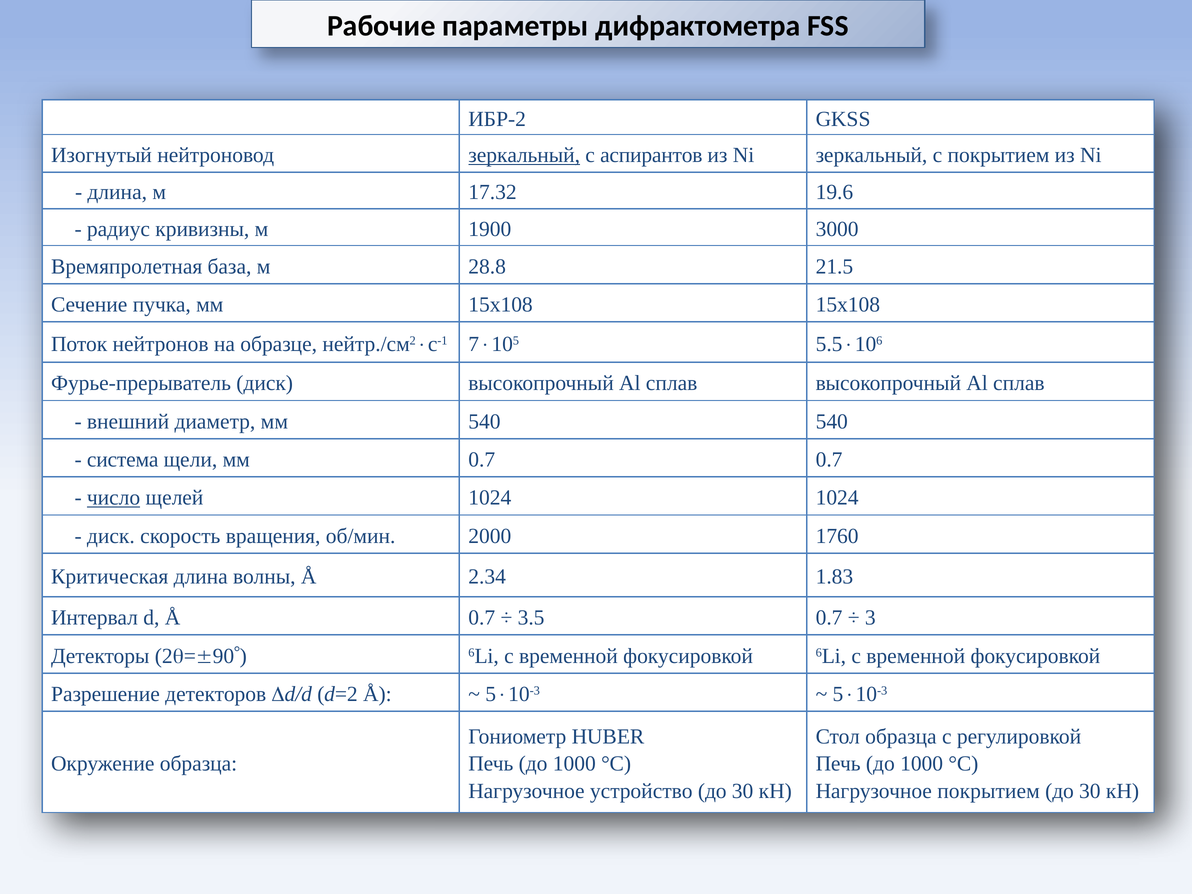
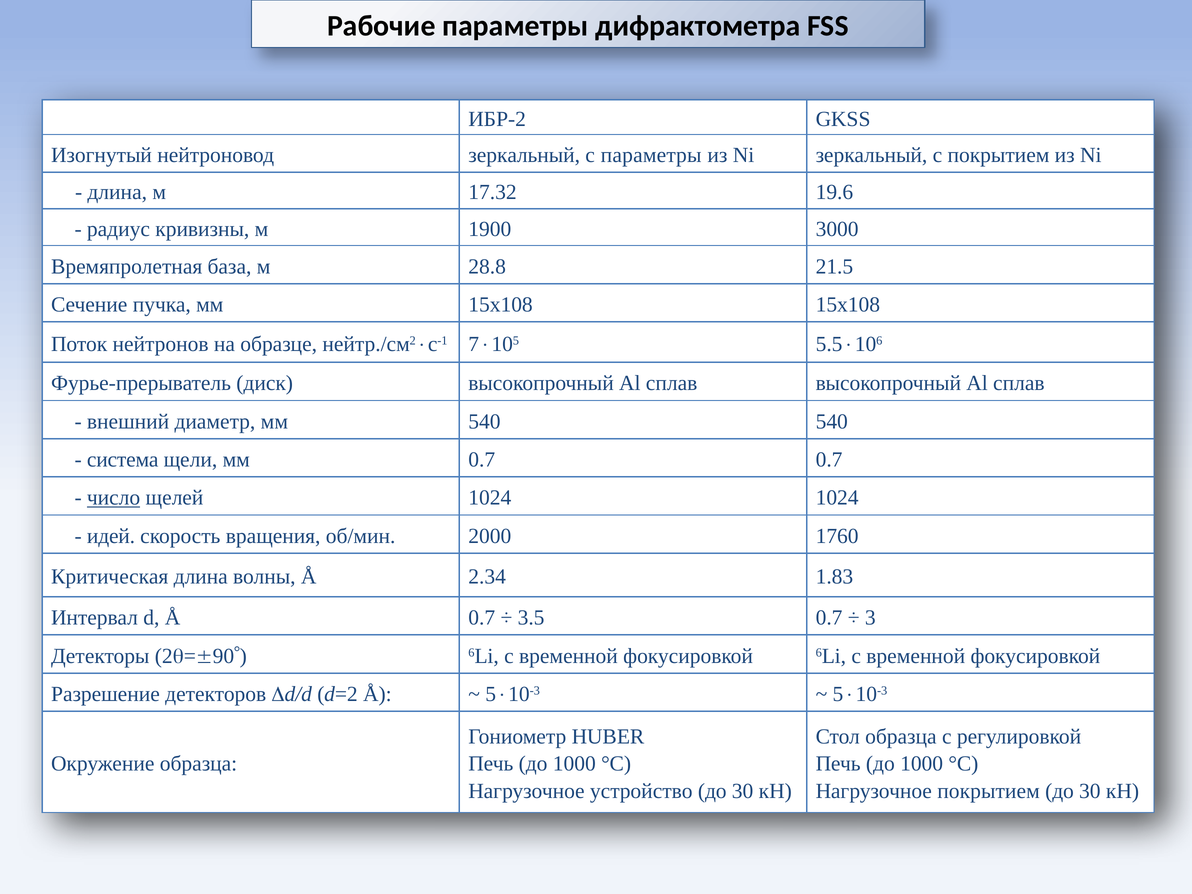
зеркальный underline: present -> none (524, 155)
с аспирантов: аспирантов -> параметры (651, 155)
диск: диск -> идей (111, 536)
